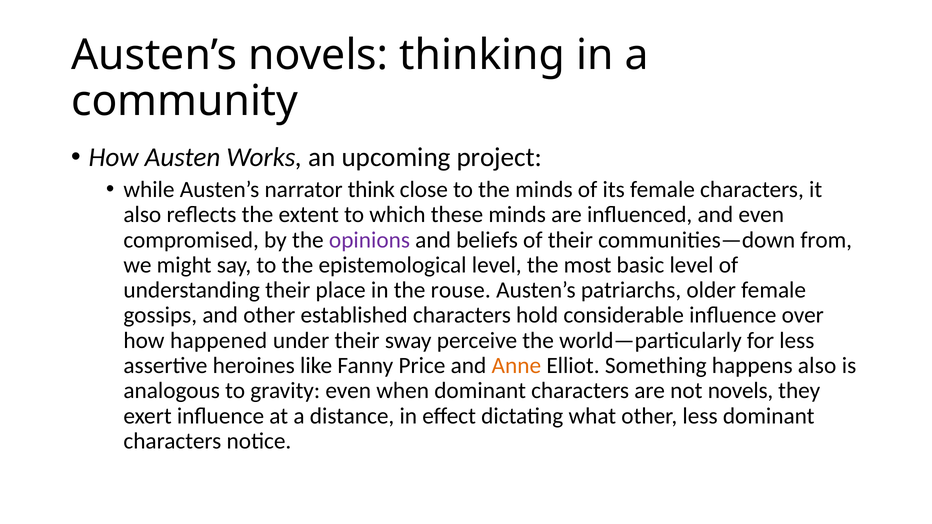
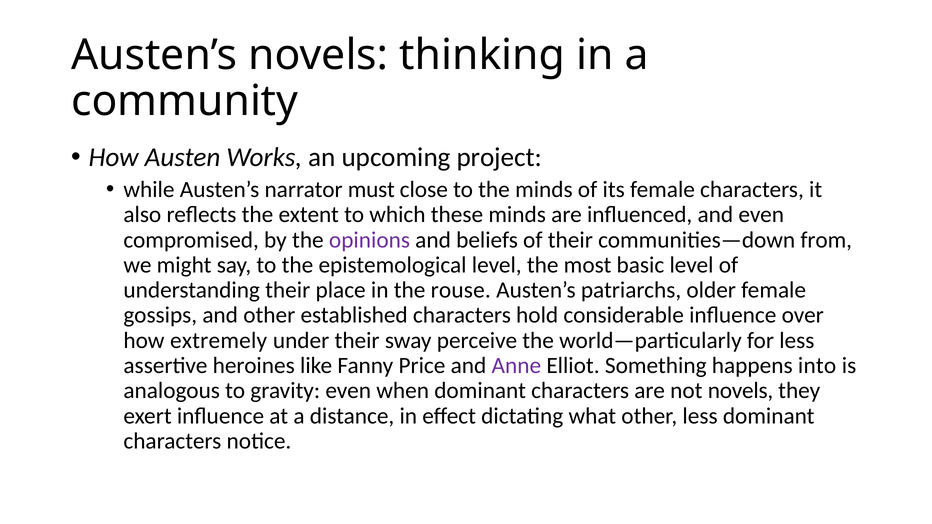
think: think -> must (371, 190)
happened: happened -> extremely (219, 341)
Anne colour: orange -> purple (516, 366)
happens also: also -> into (817, 366)
